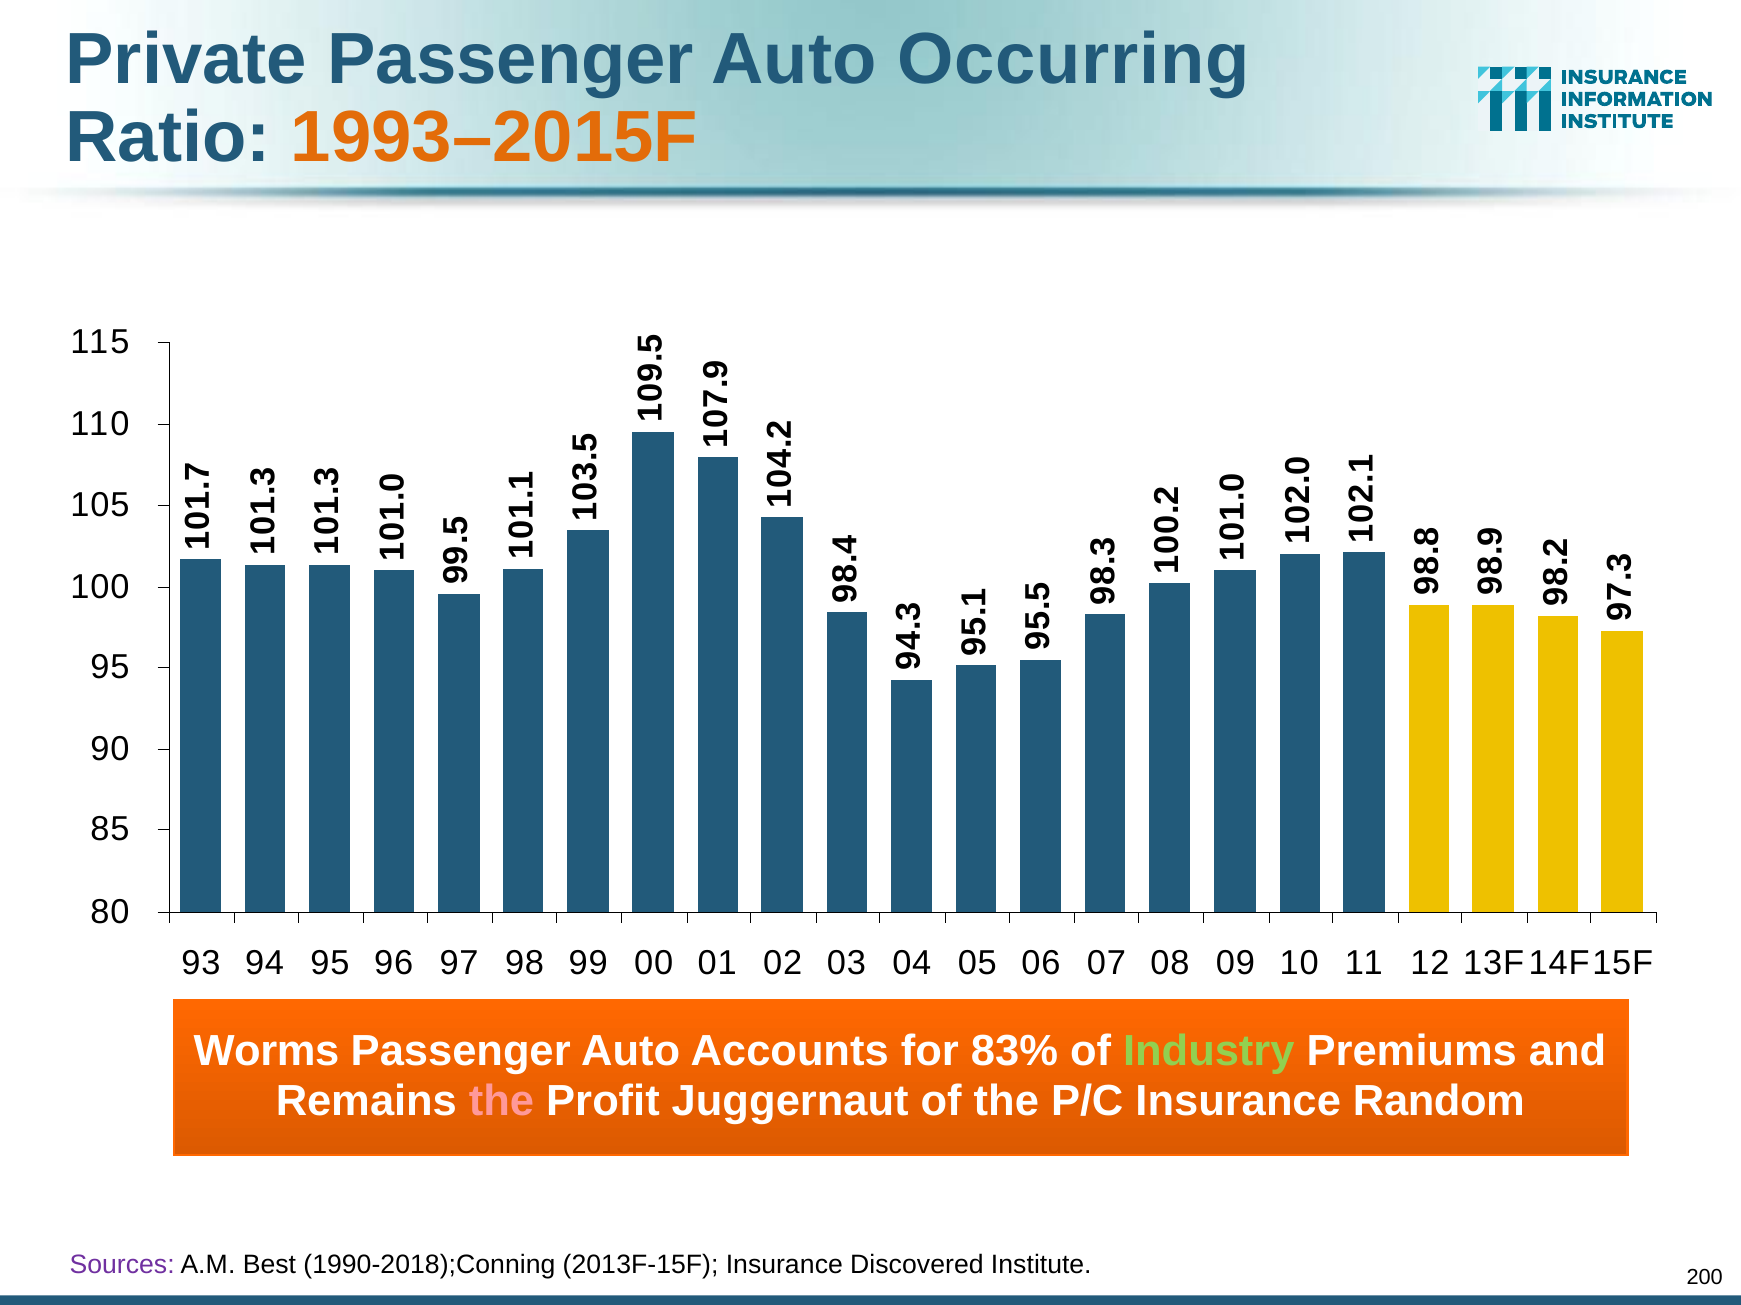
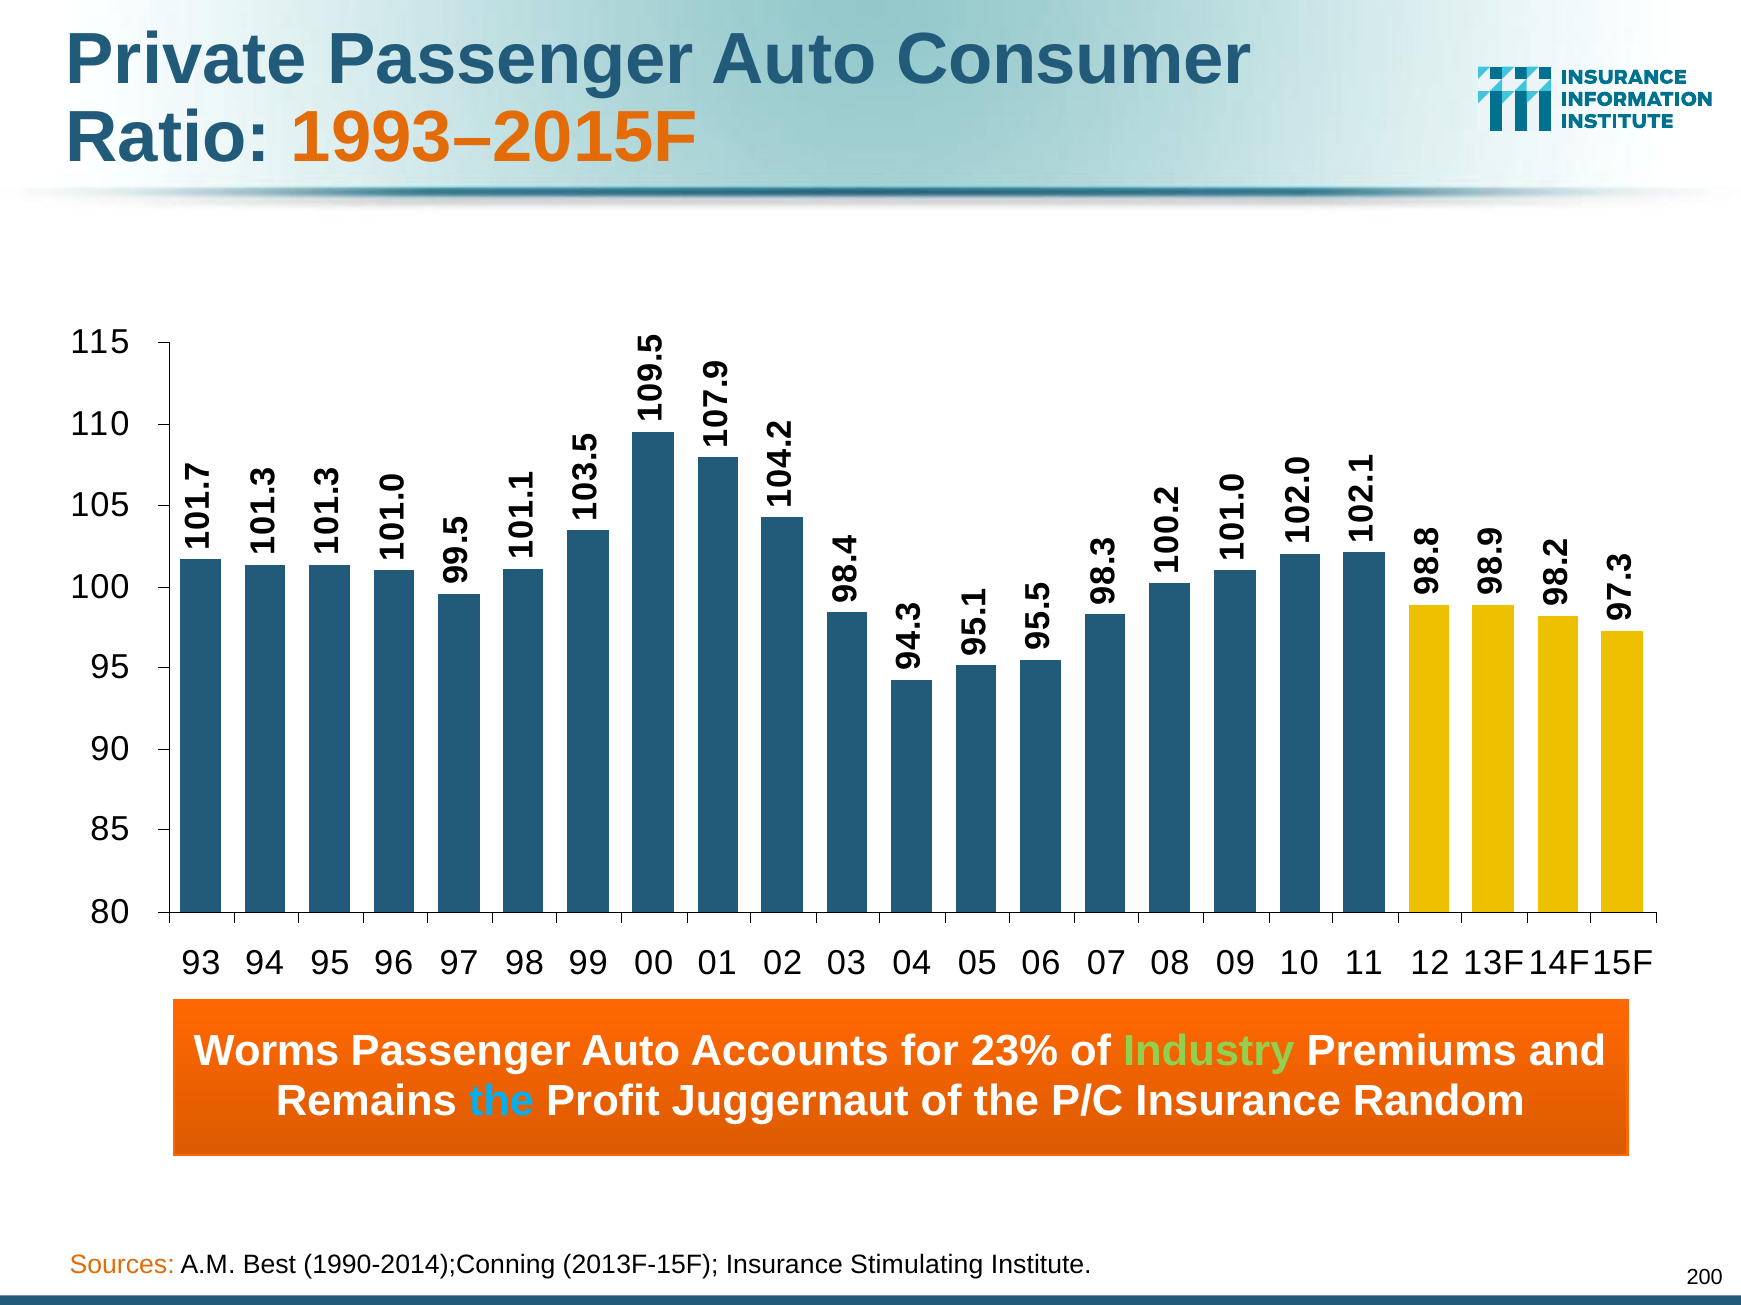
Occurring: Occurring -> Consumer (1074, 59)
83%: 83% -> 23% (1015, 1052)
the colour: pink -> light blue (501, 1102)
Sources colour: purple -> orange (122, 1265)
1990-2018);Conning: 1990-2018);Conning -> 1990-2014);Conning (429, 1265)
Discovered: Discovered -> Stimulating (917, 1265)
